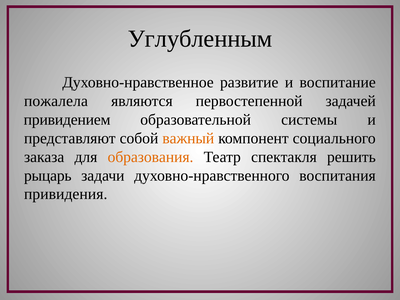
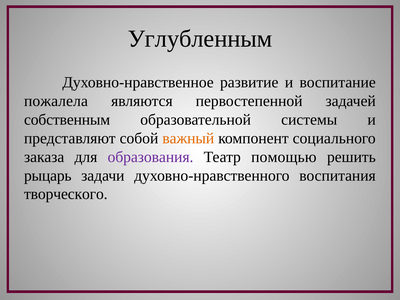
привидением: привидением -> собственным (67, 120)
образования colour: orange -> purple (151, 157)
спектакля: спектакля -> помощью (284, 157)
привидения: привидения -> творческого (66, 194)
